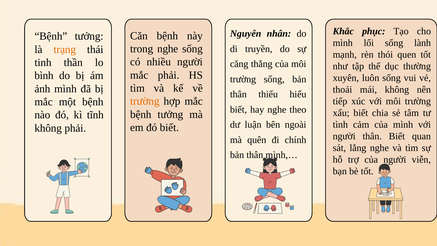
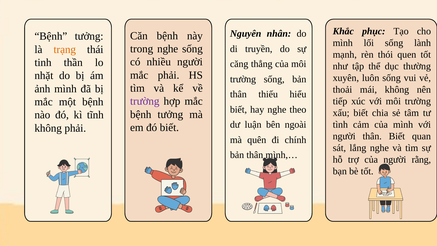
bình: bình -> nhặt (44, 76)
trường colour: orange -> purple (145, 101)
viễn: viễn -> rằng (421, 159)
